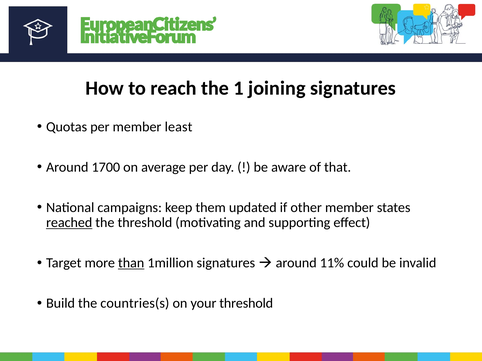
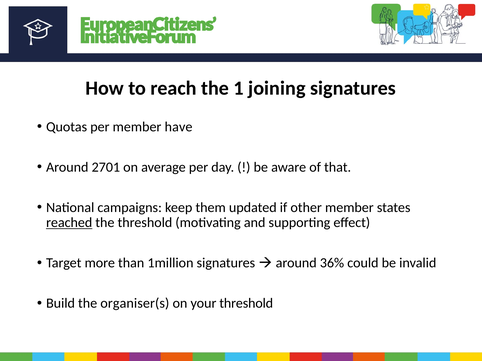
least: least -> have (179, 127)
1700: 1700 -> 2701 (106, 167)
than underline: present -> none (131, 263)
11%: 11% -> 36% (332, 263)
countries(s: countries(s -> organiser(s (135, 304)
